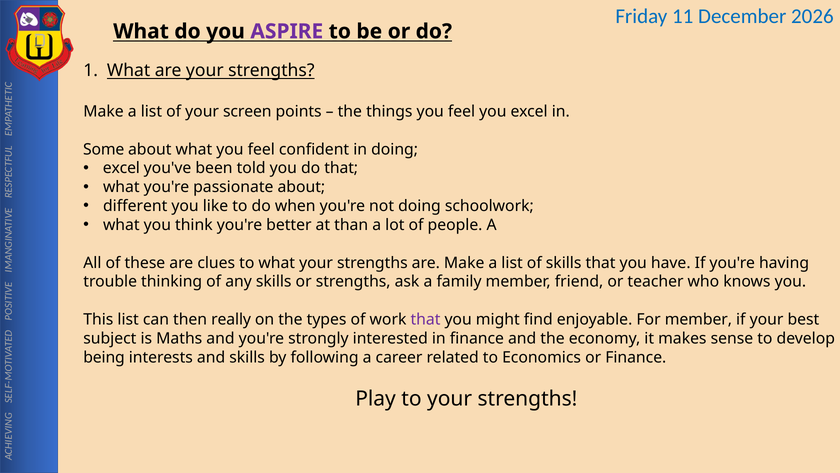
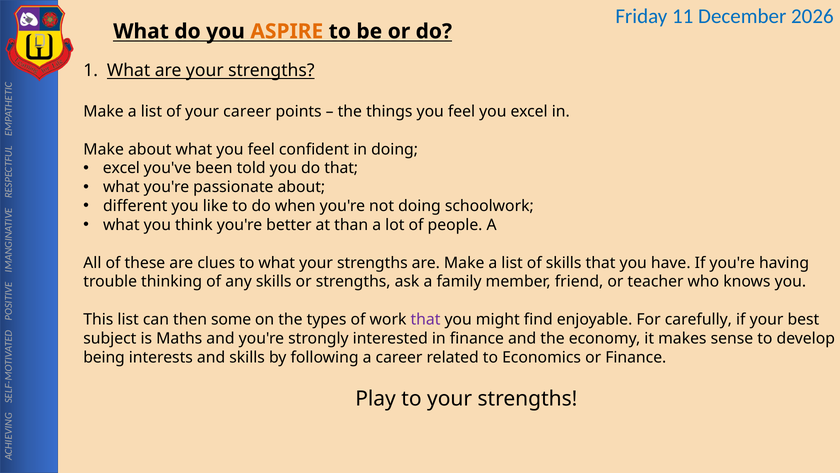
ASPIRE colour: purple -> orange (287, 31)
your screen: screen -> career (247, 111)
Some: Some -> Make (104, 149)
really: really -> some (231, 319)
For member: member -> carefully (698, 319)
